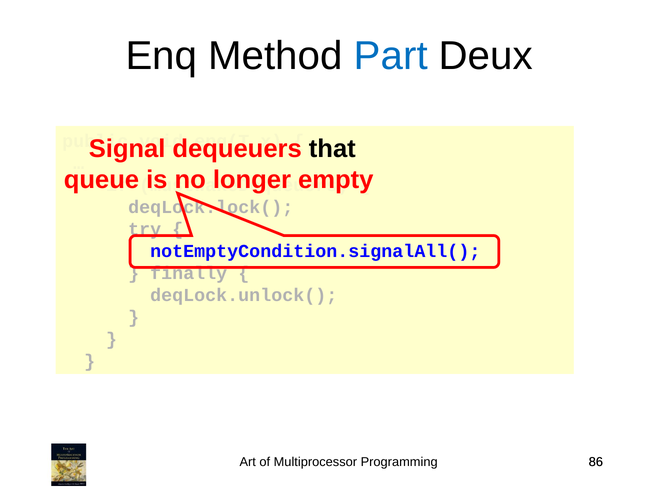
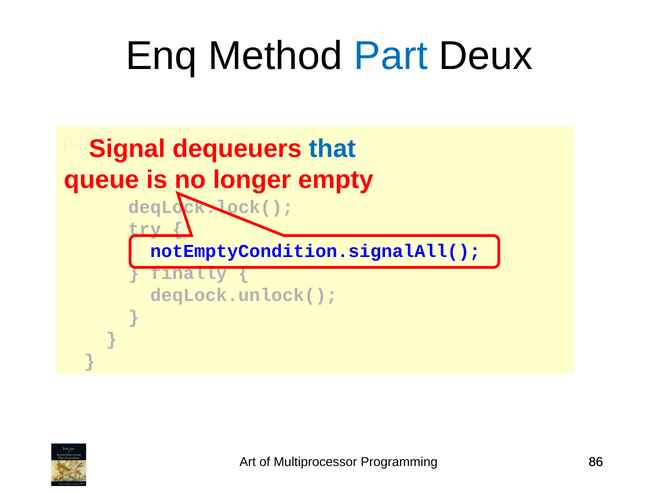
that colour: black -> blue (332, 149)
